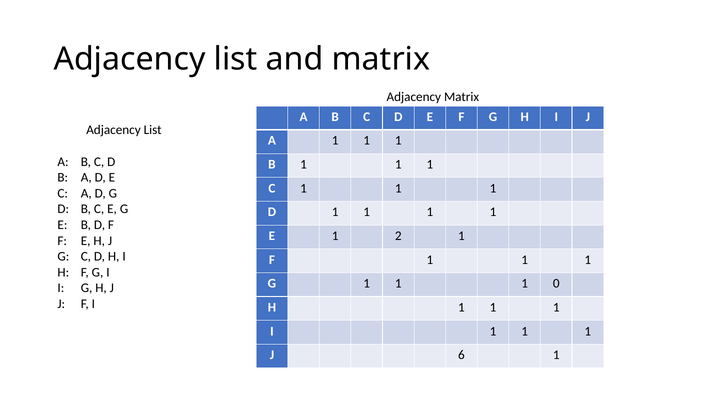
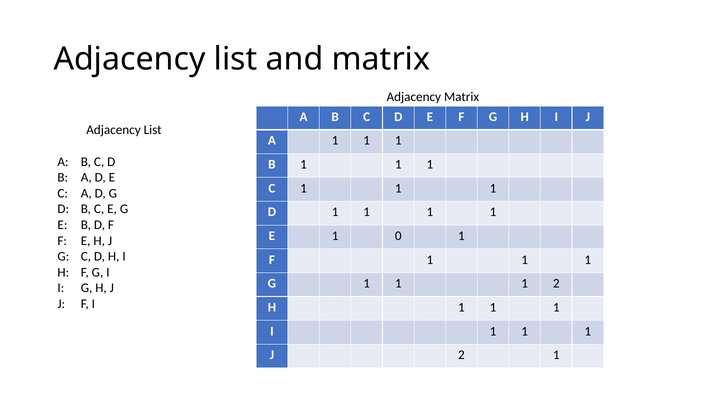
2: 2 -> 0 (398, 236)
1 0: 0 -> 2 (556, 283)
J 6: 6 -> 2 (461, 355)
